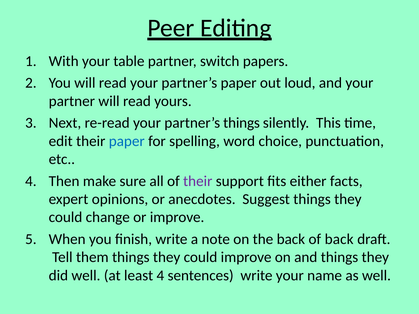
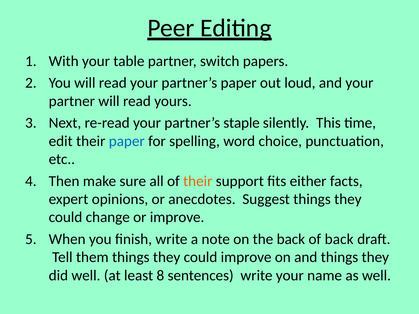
partner’s things: things -> staple (242, 123)
their colour: purple -> orange (198, 181)
least 4: 4 -> 8 (160, 276)
